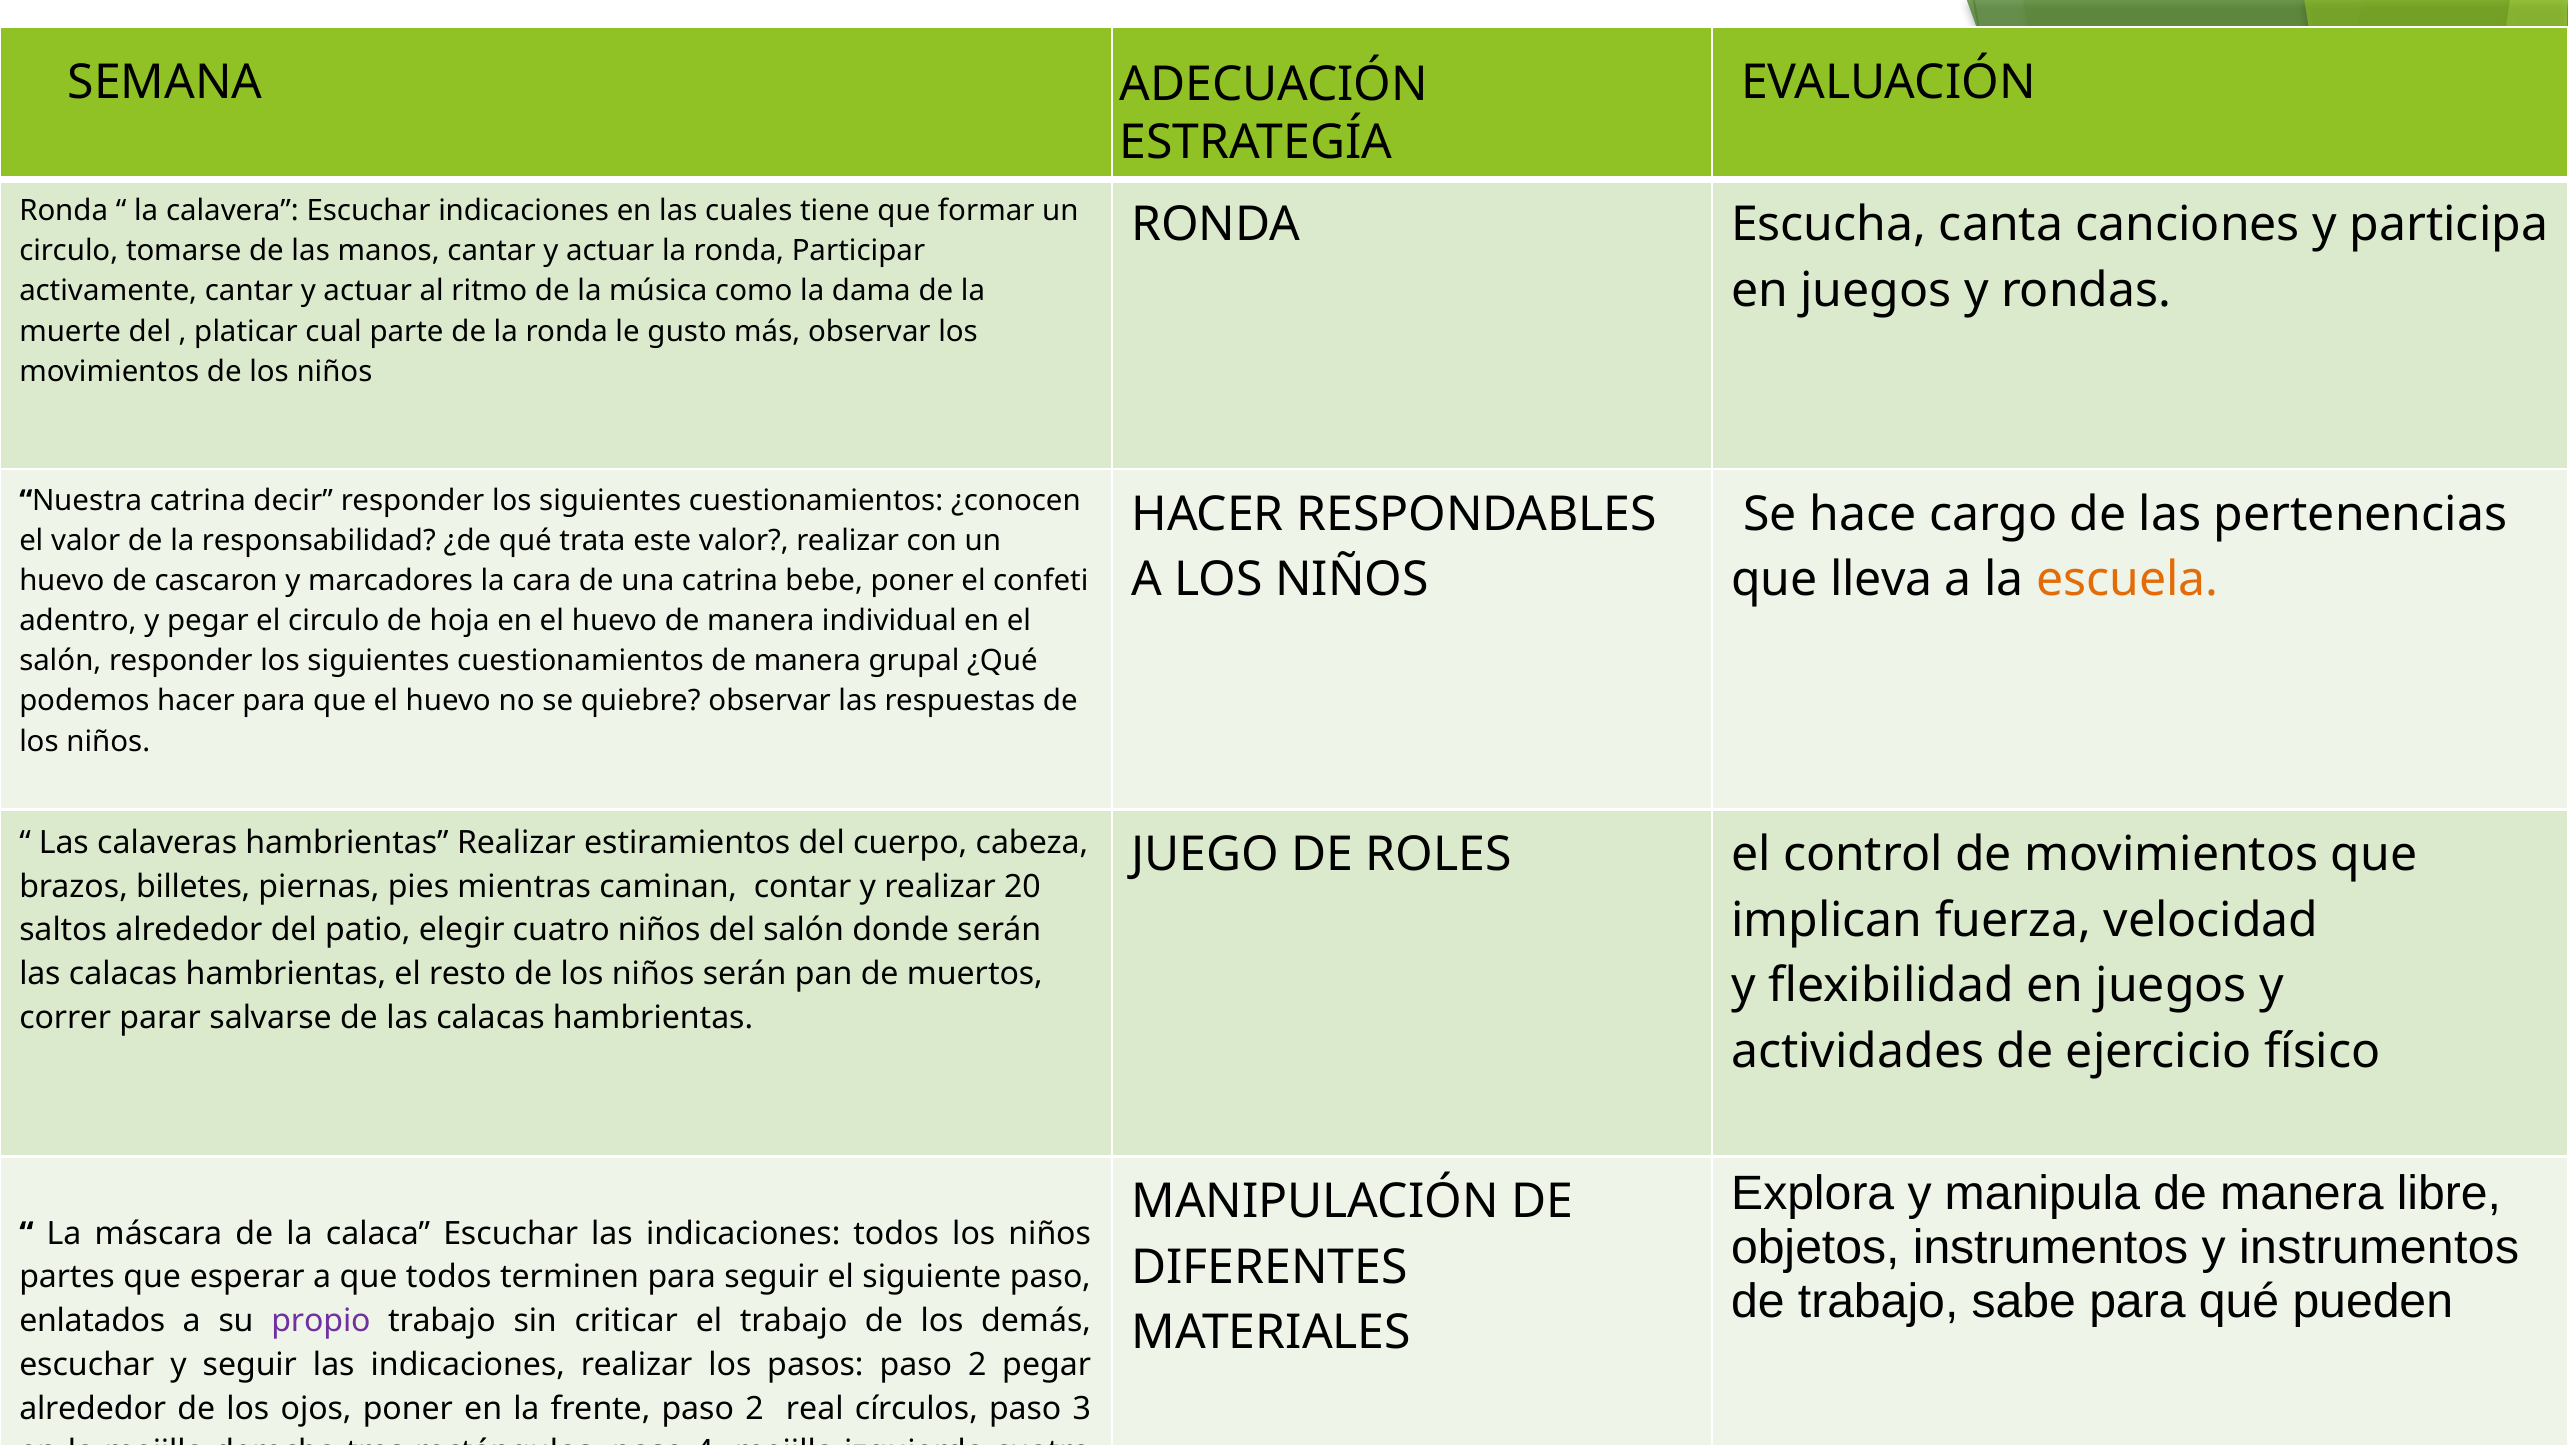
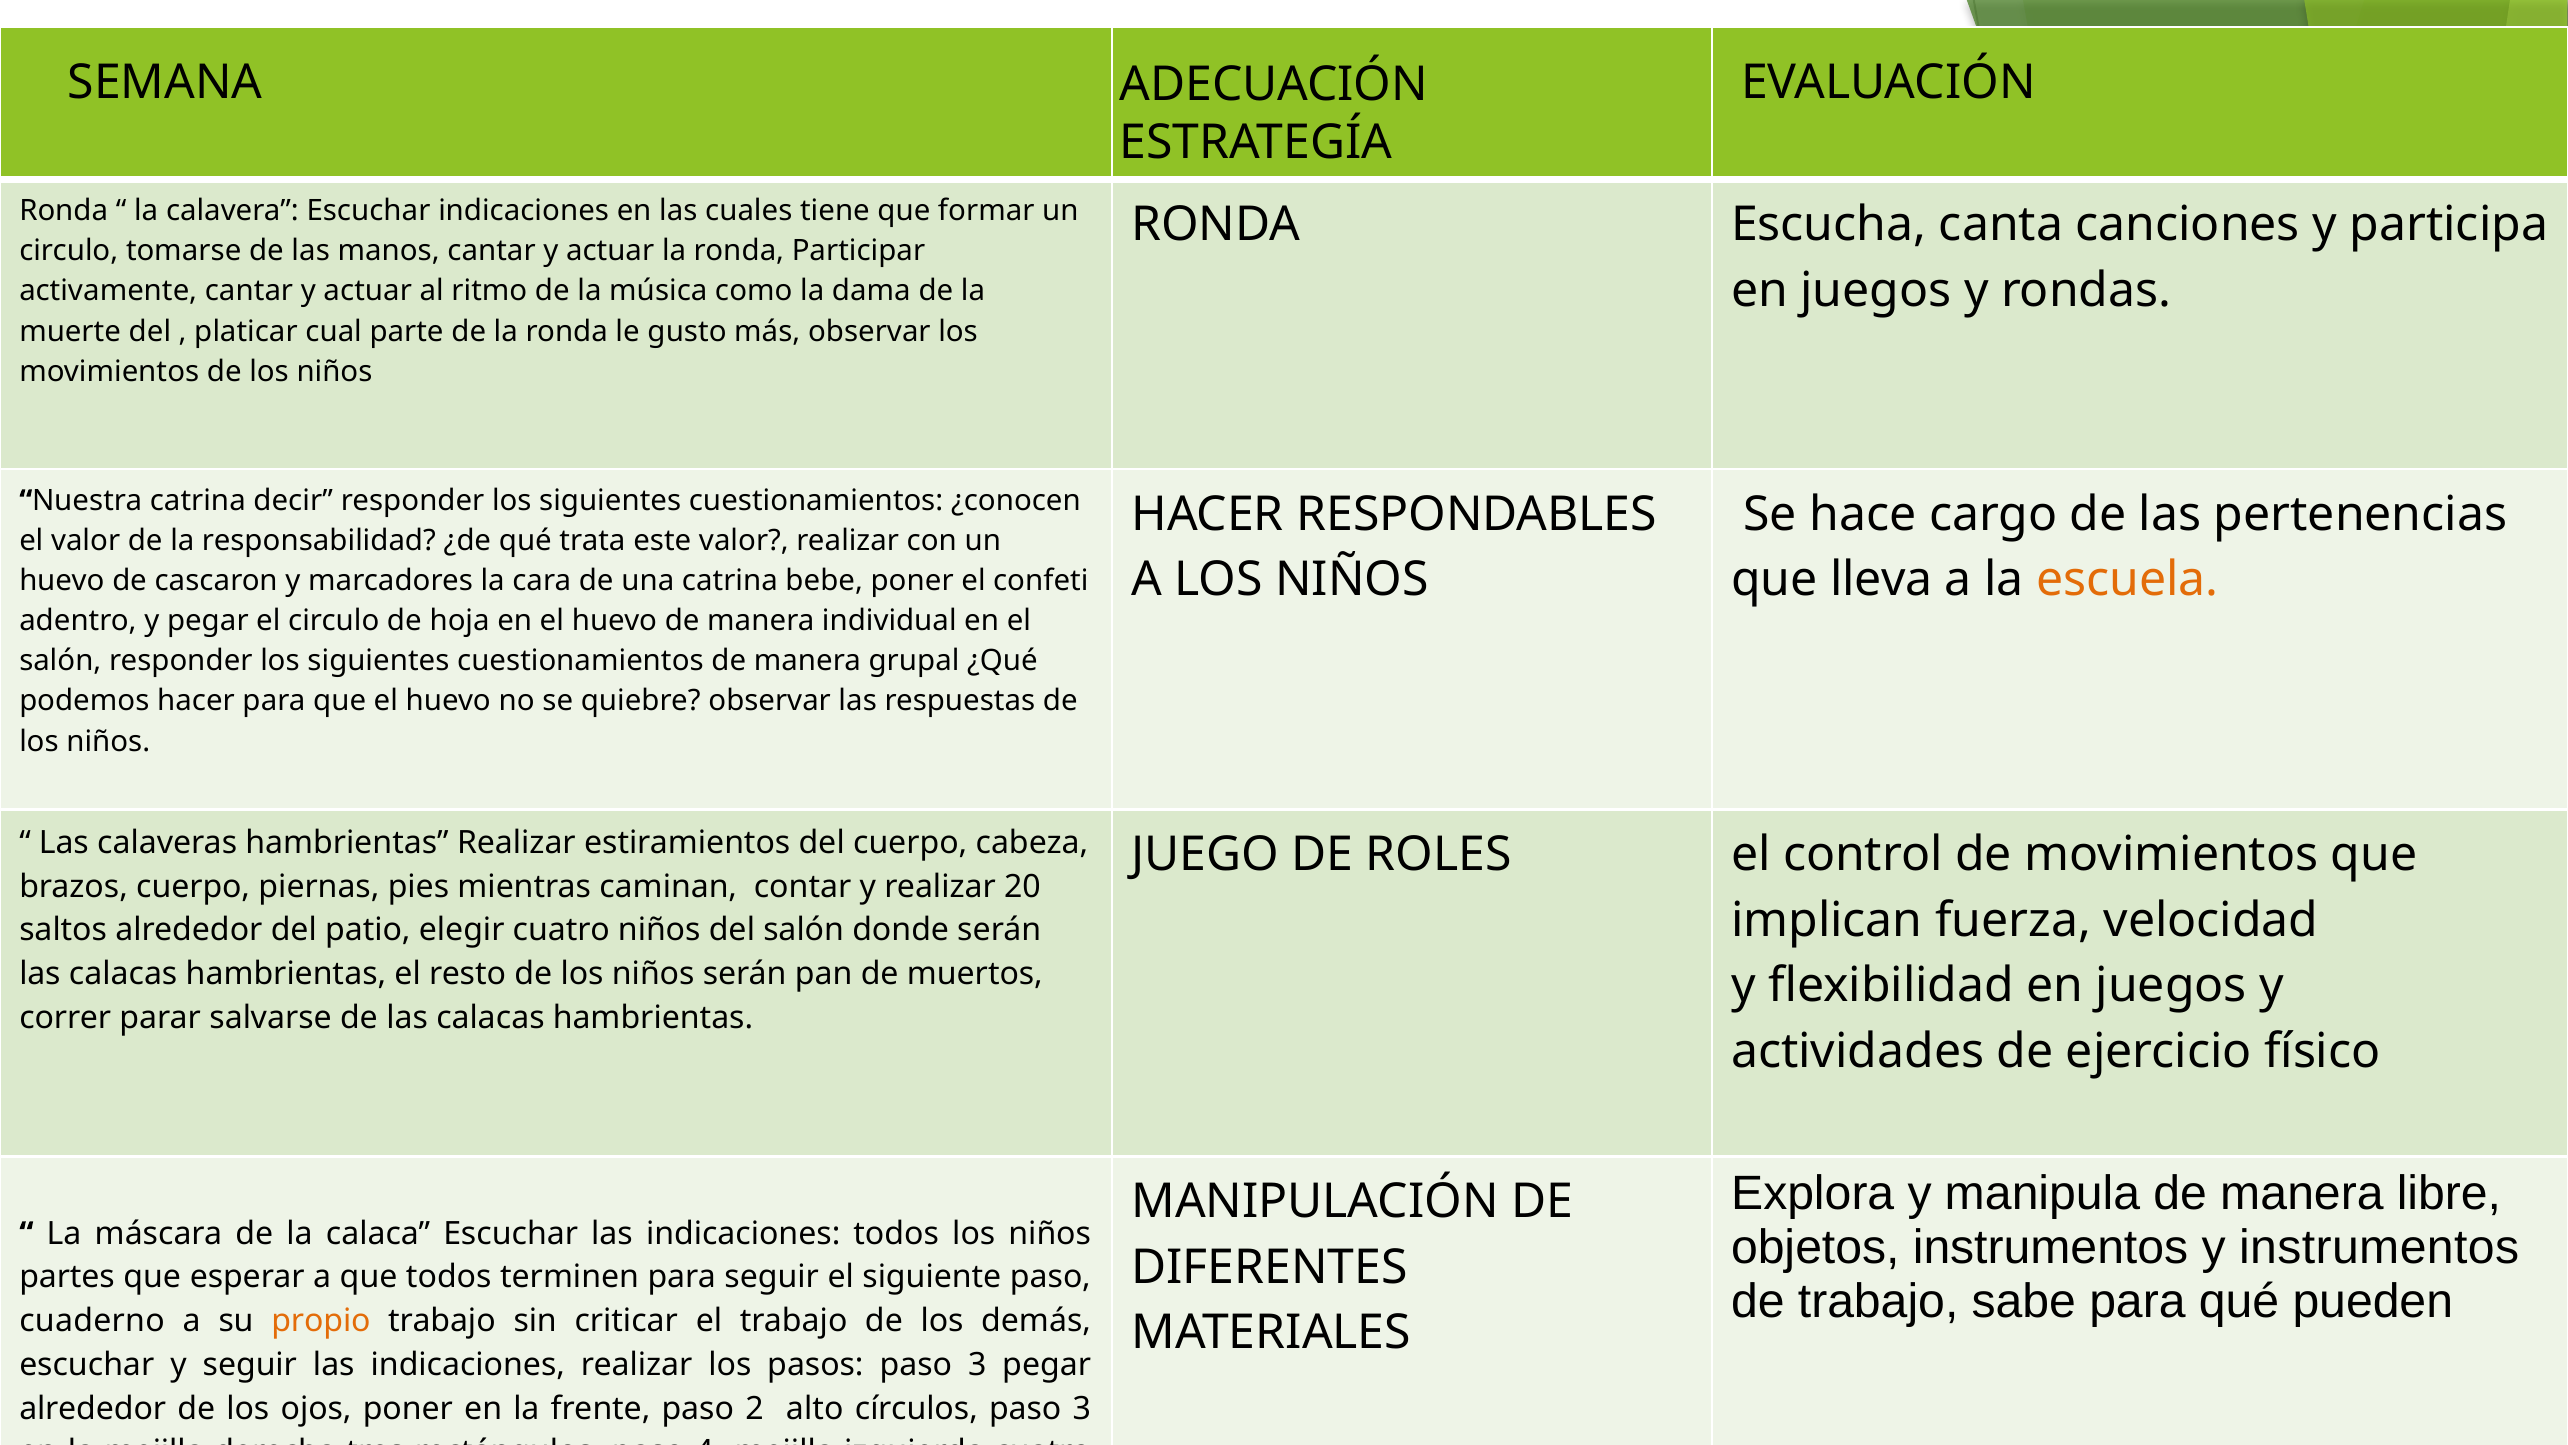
brazos billetes: billetes -> cuerpo (193, 886)
enlatados: enlatados -> cuaderno (92, 1321)
propio colour: purple -> orange (321, 1321)
pasos paso 2: 2 -> 3 (977, 1364)
real: real -> alto (815, 1408)
